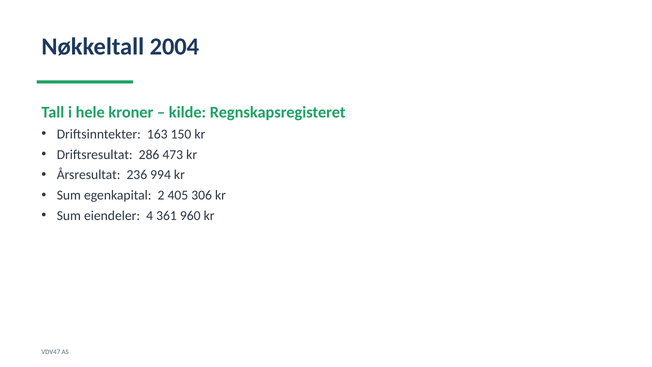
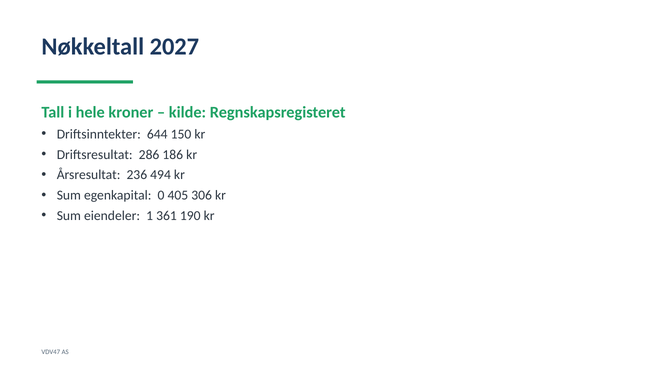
2004: 2004 -> 2027 (174, 47)
163: 163 -> 644 (157, 134)
473: 473 -> 186 (173, 154)
994: 994 -> 494 (161, 175)
2: 2 -> 0 (161, 195)
4: 4 -> 1 (150, 216)
960: 960 -> 190 (190, 216)
